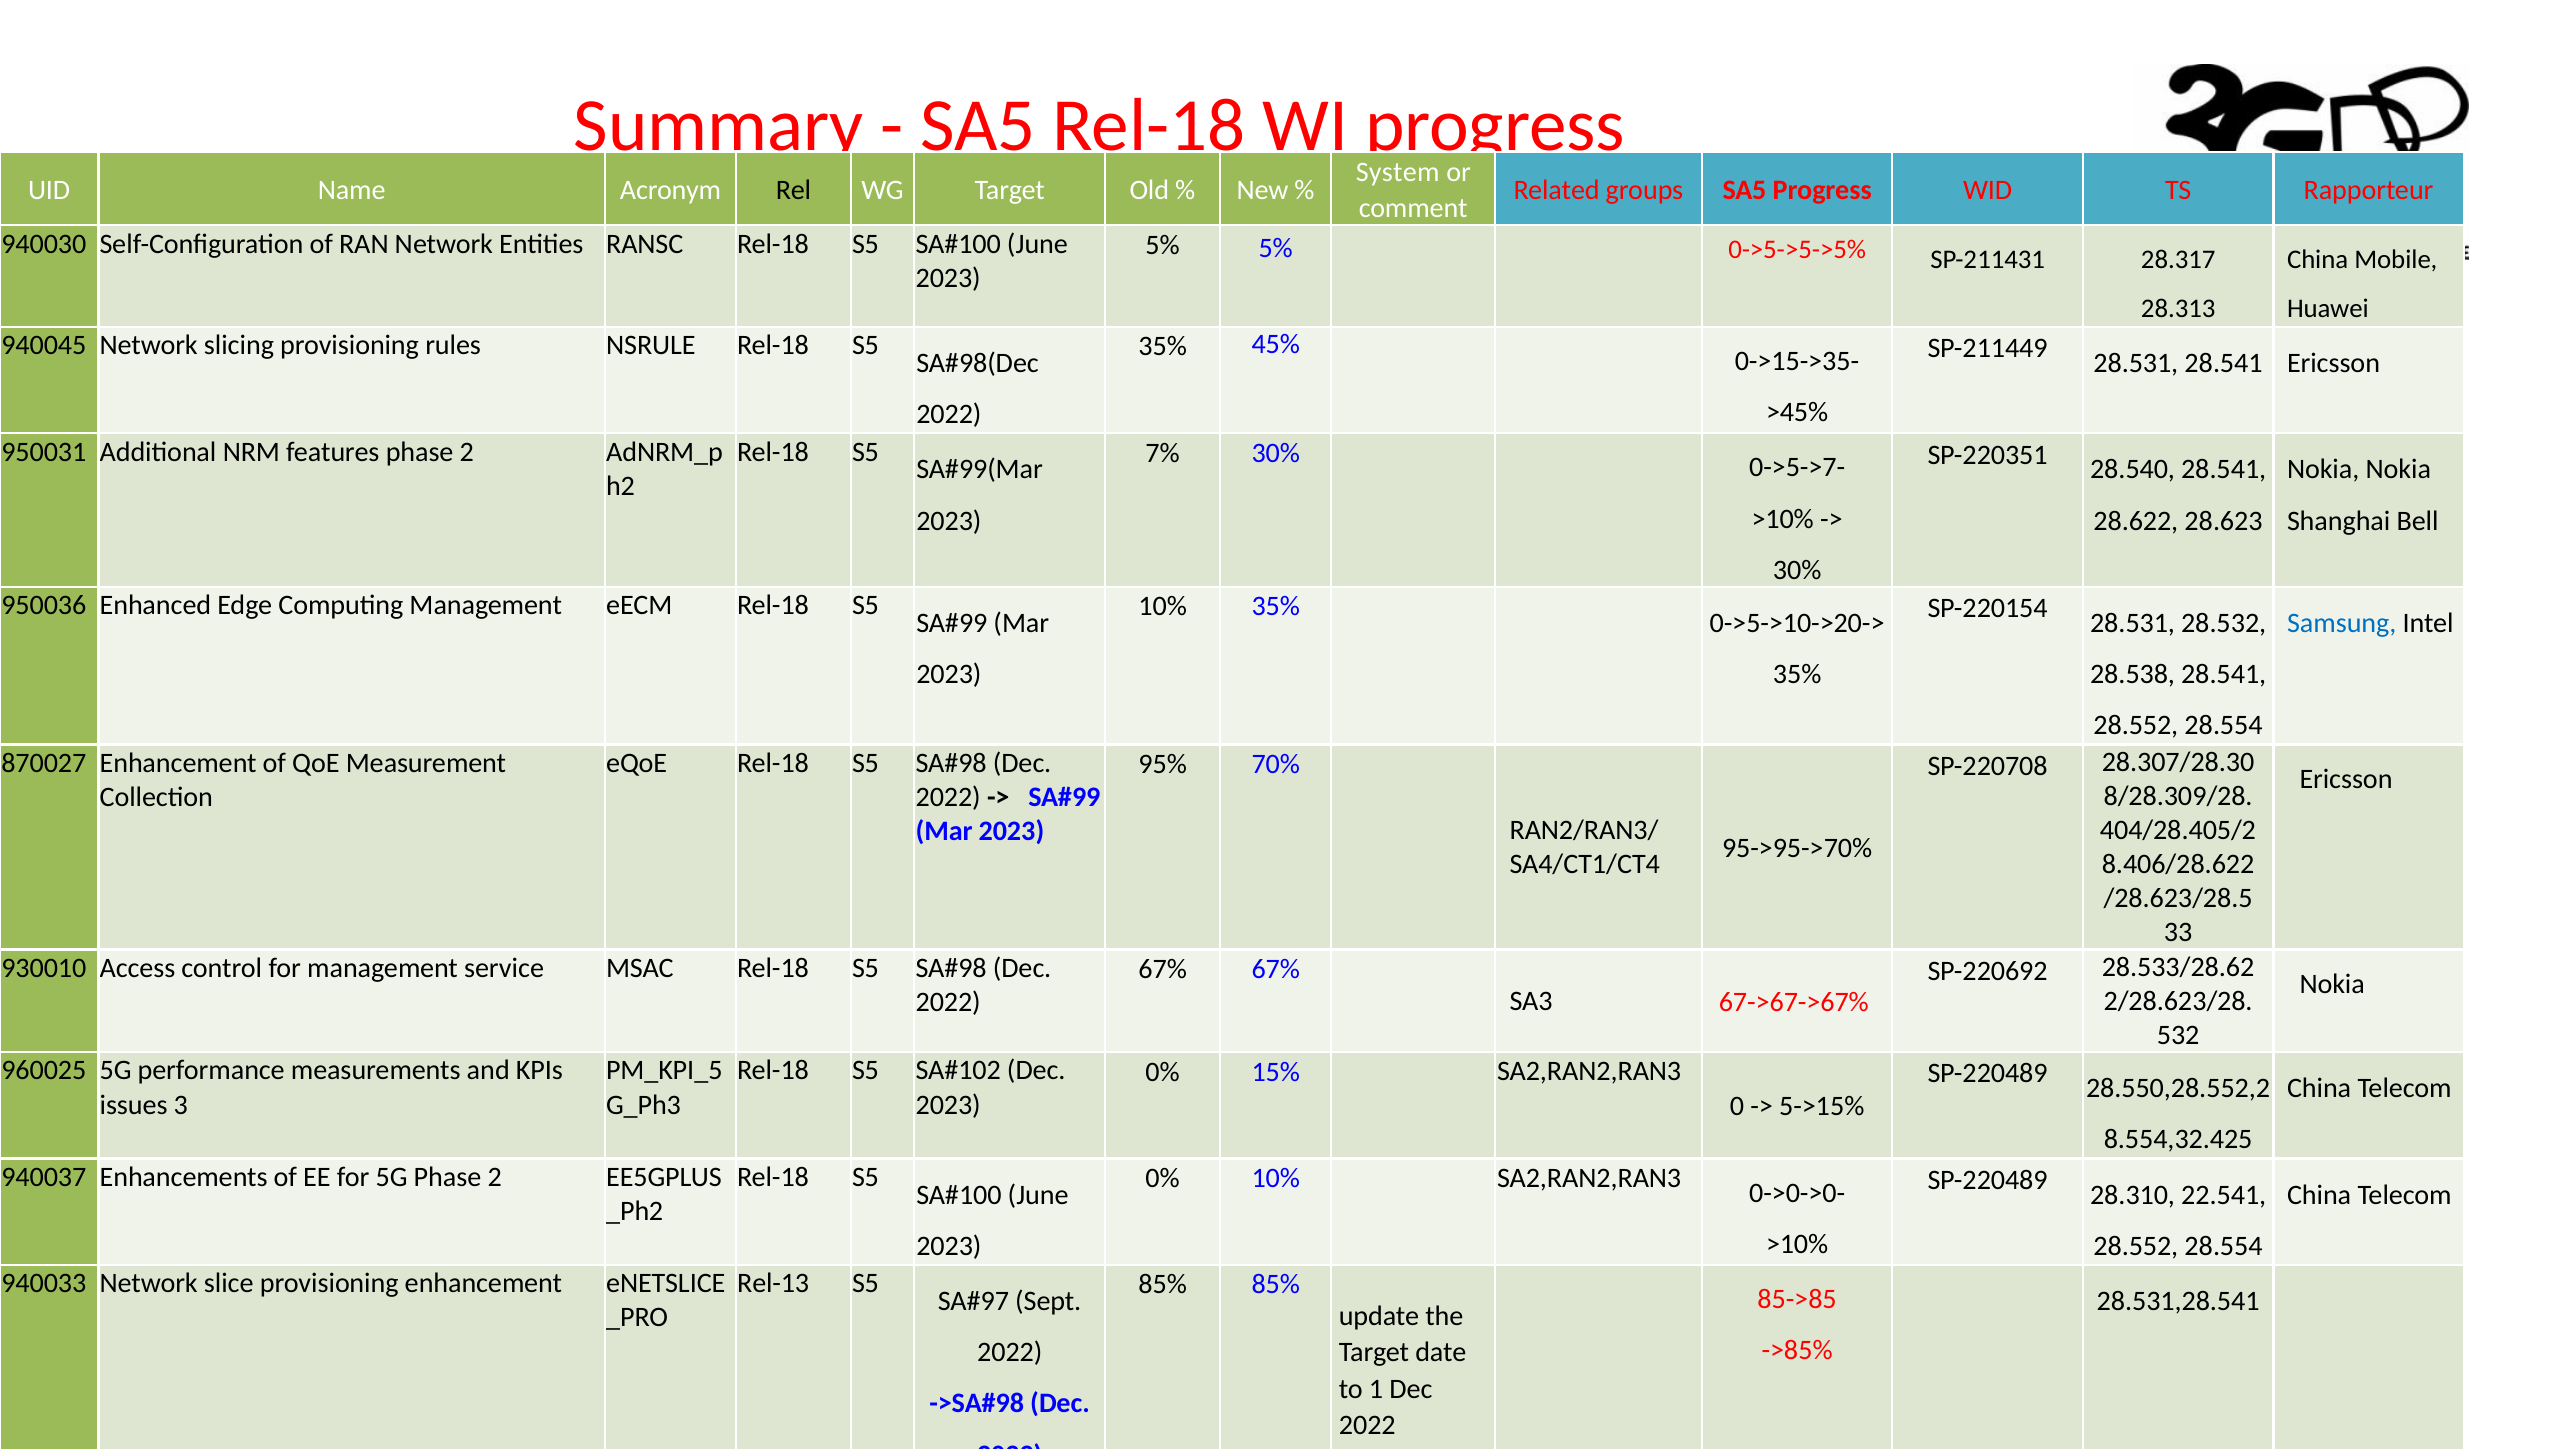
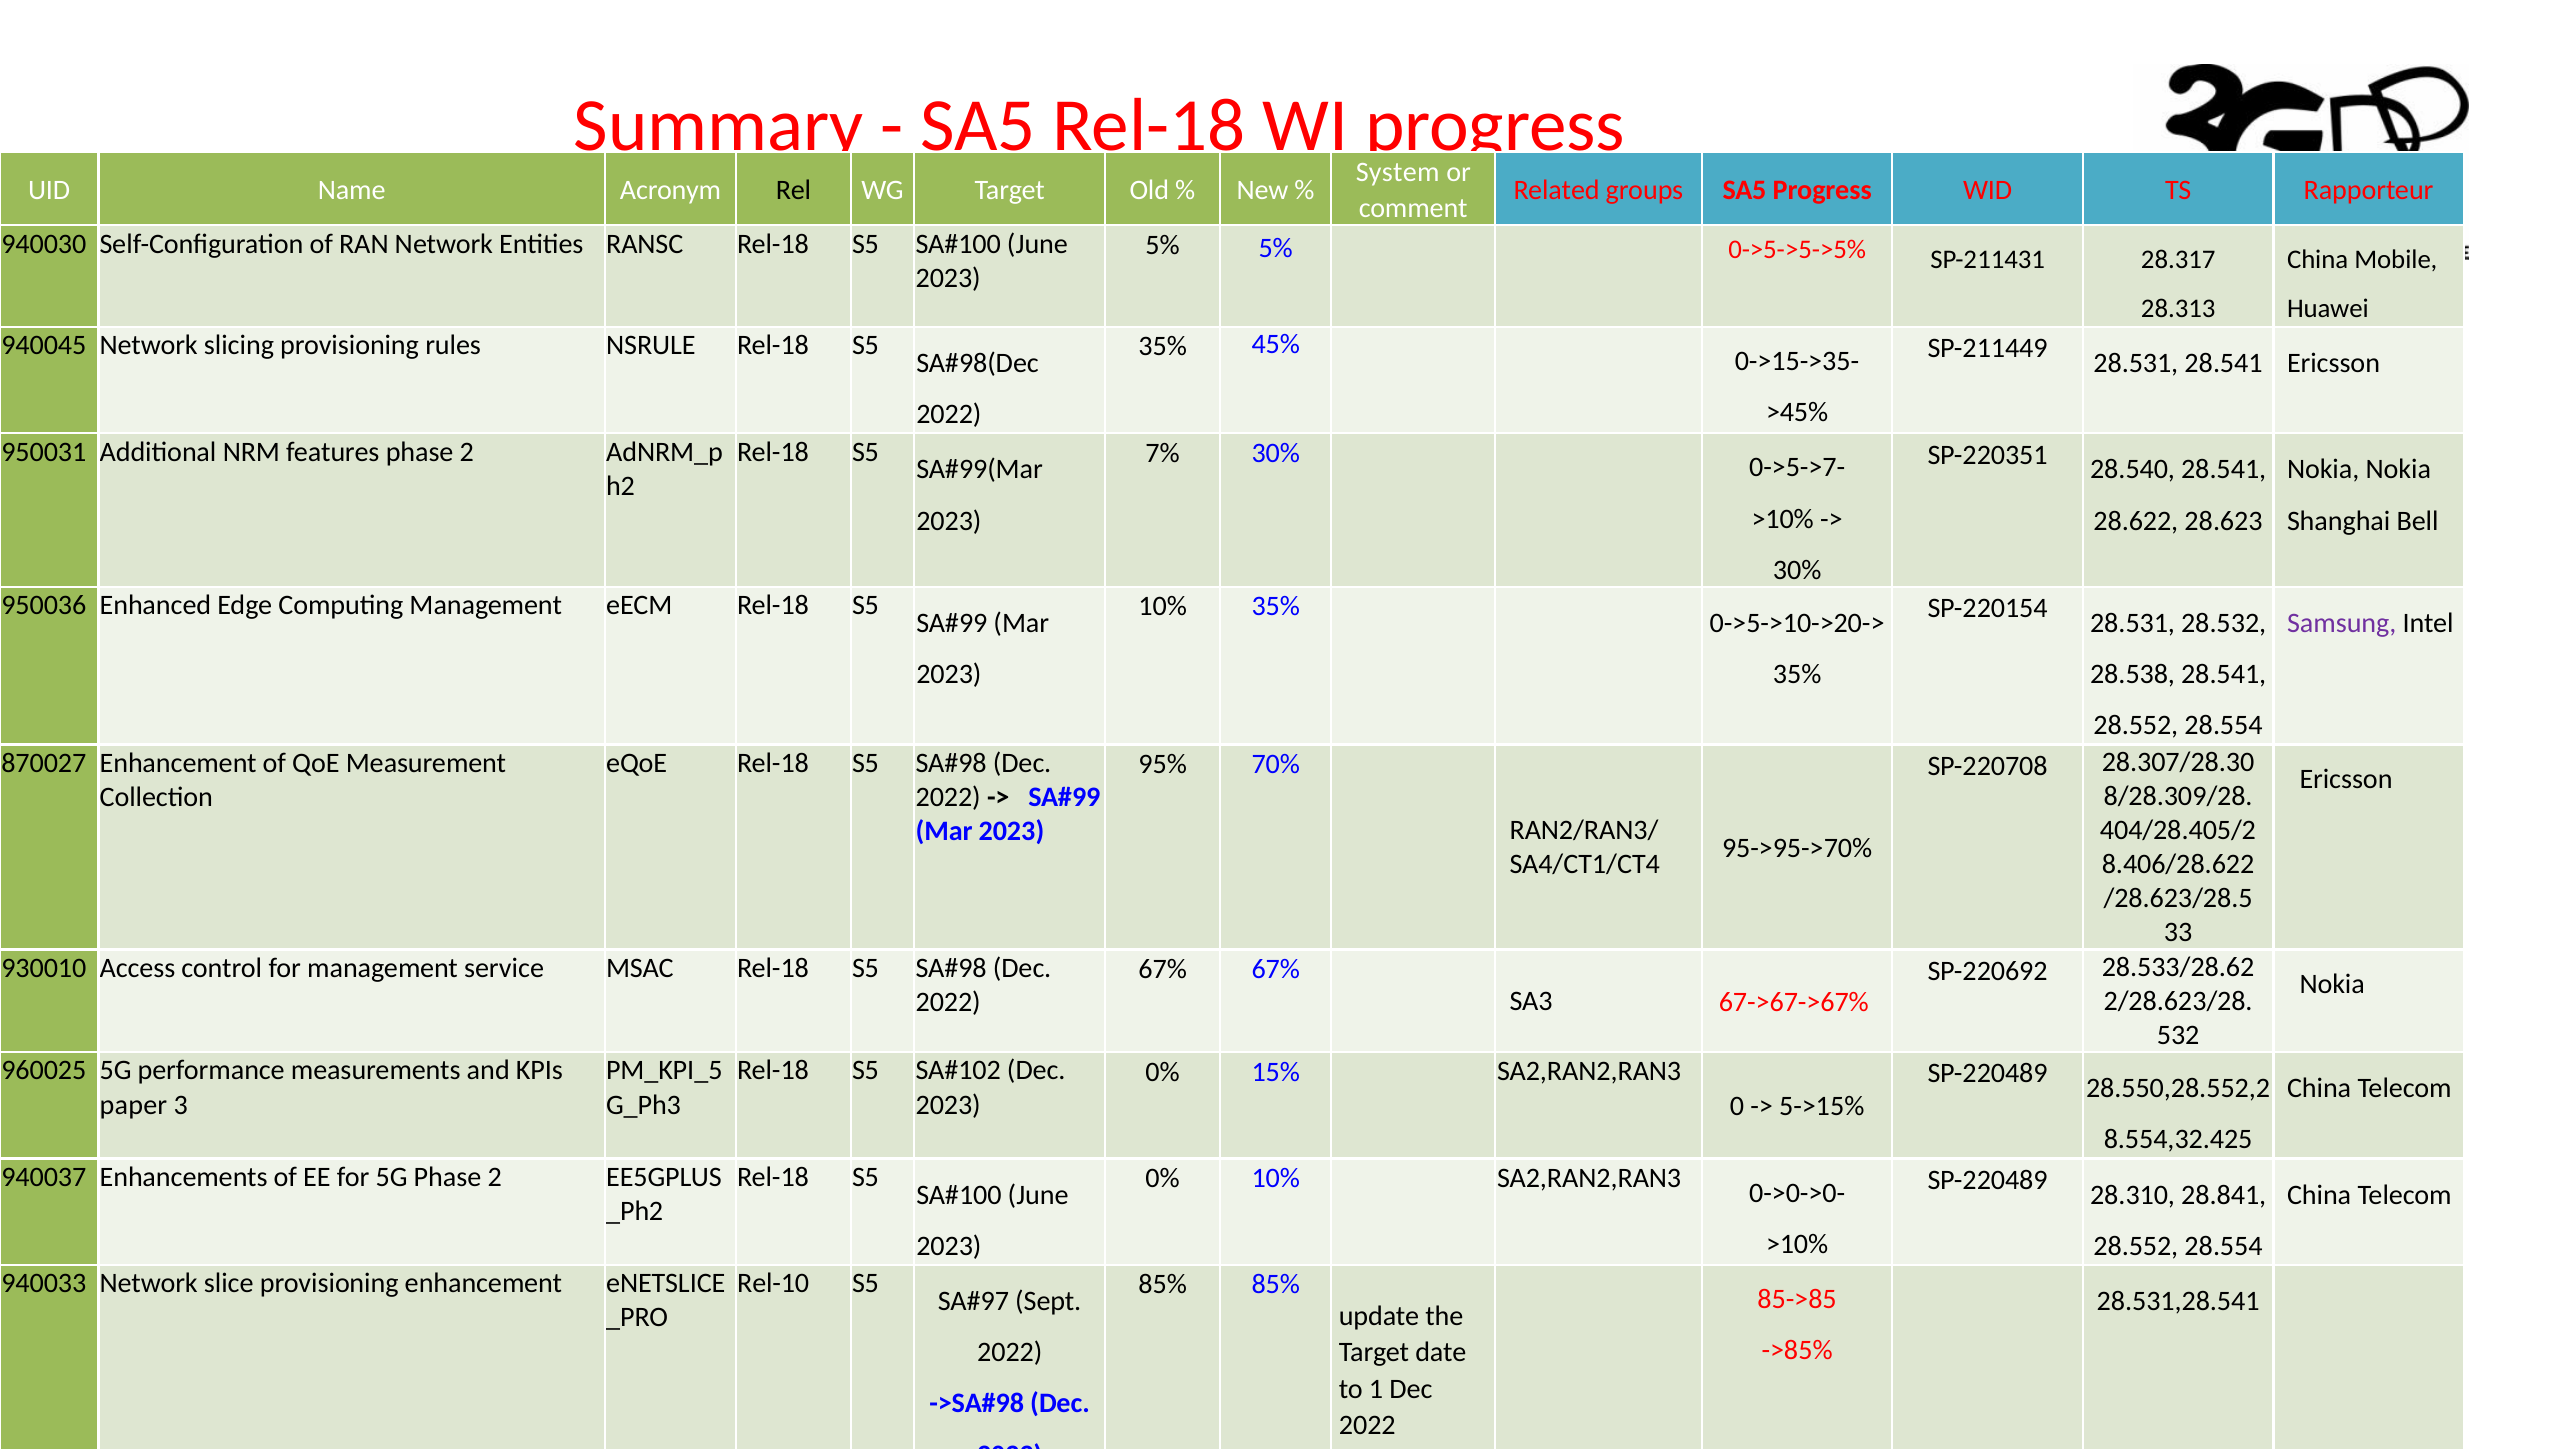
Samsung colour: blue -> purple (2342, 623)
issues: issues -> paper (133, 1105)
22.541: 22.541 -> 28.841 (2224, 1195)
Rel-13: Rel-13 -> Rel-10 (773, 1283)
